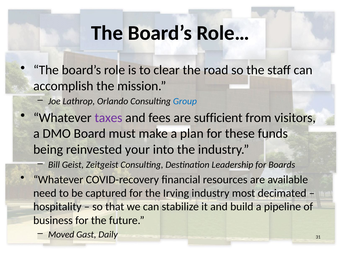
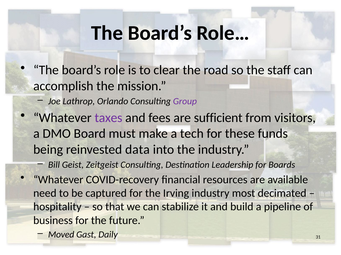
Group colour: blue -> purple (185, 101)
plan: plan -> tech (192, 134)
your: your -> data (137, 150)
